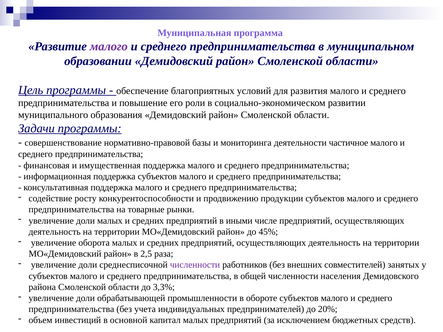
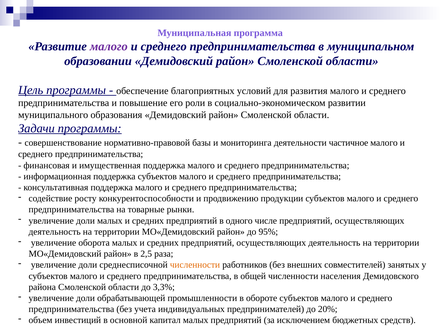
иными: иными -> одного (239, 221)
45%: 45% -> 95% (268, 232)
численности colour: purple -> orange (195, 265)
